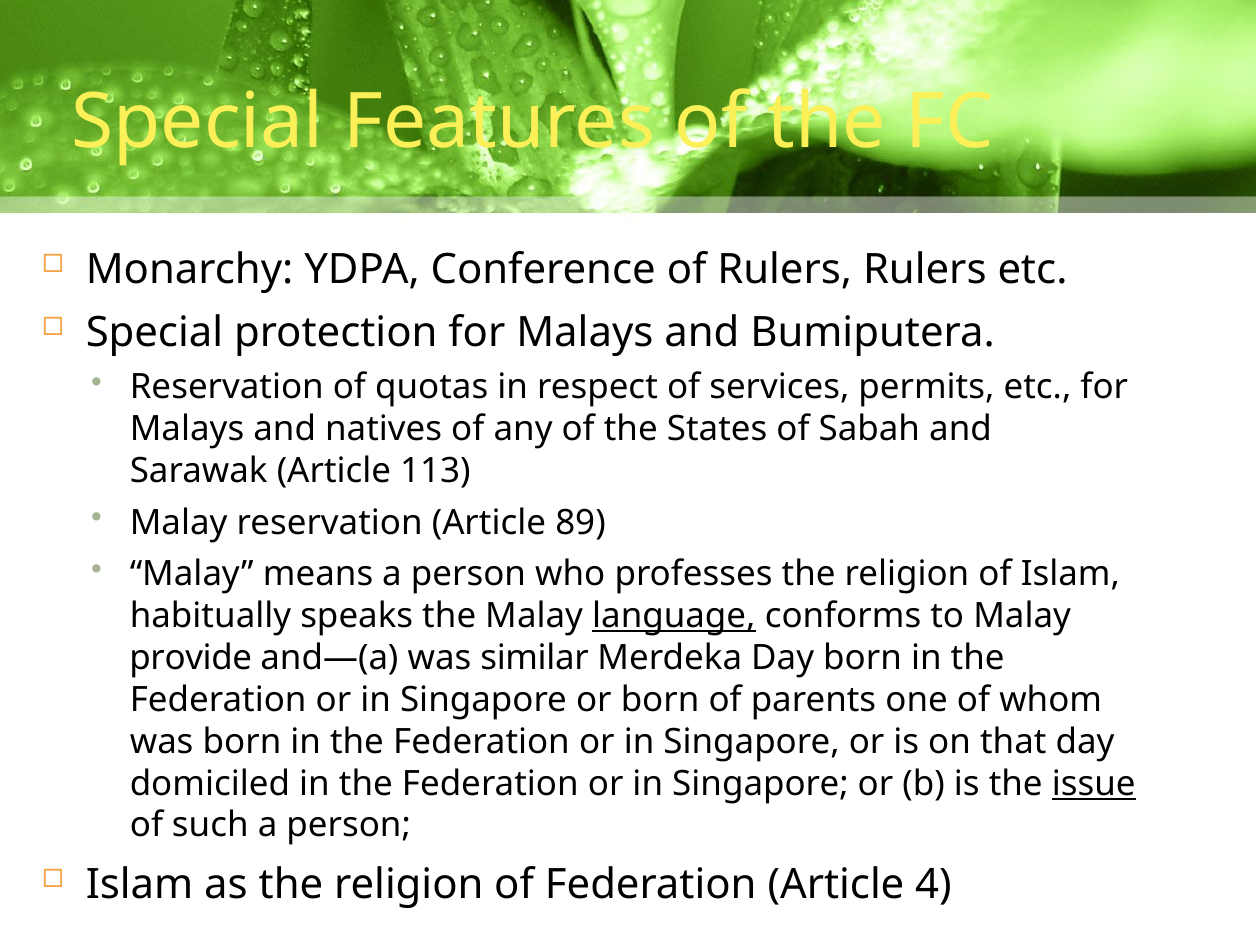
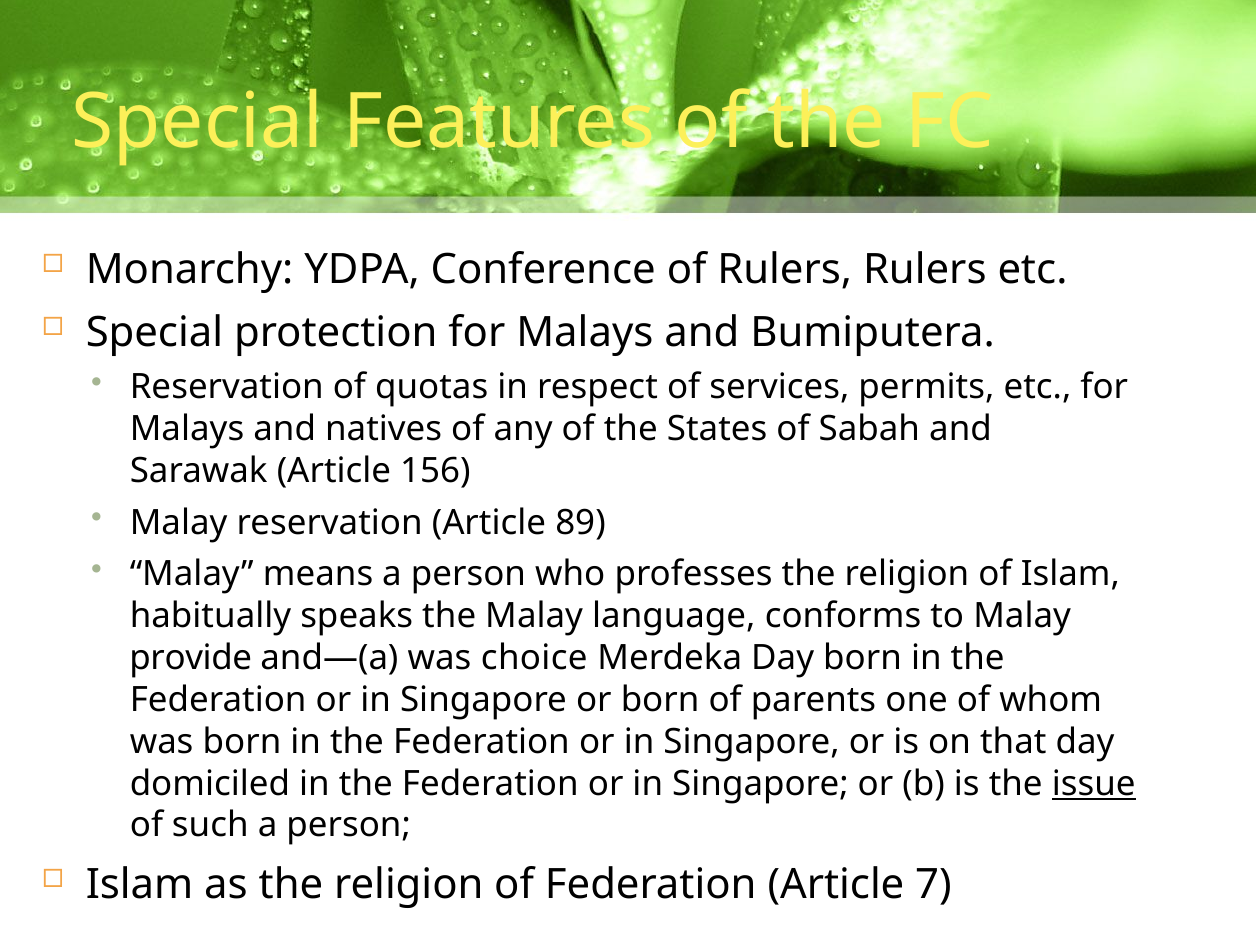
113: 113 -> 156 (435, 471)
language underline: present -> none (674, 616)
similar: similar -> choice (534, 658)
4: 4 -> 7 (934, 884)
